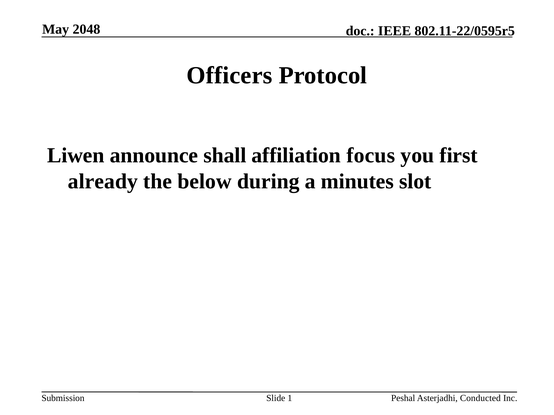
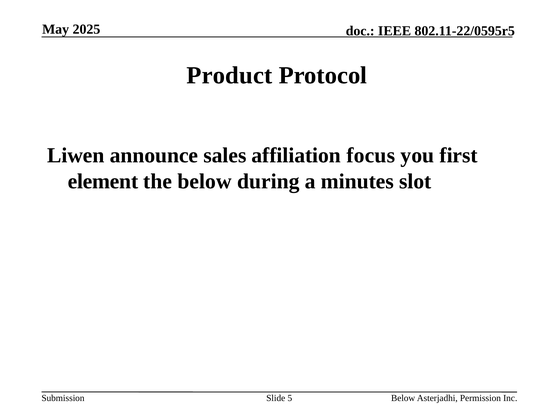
2048: 2048 -> 2025 (86, 29)
Officers: Officers -> Product (229, 76)
shall: shall -> sales (225, 156)
already: already -> element (103, 182)
1: 1 -> 5 (290, 398)
Peshal: Peshal -> Below (403, 398)
Conducted: Conducted -> Permission (480, 398)
